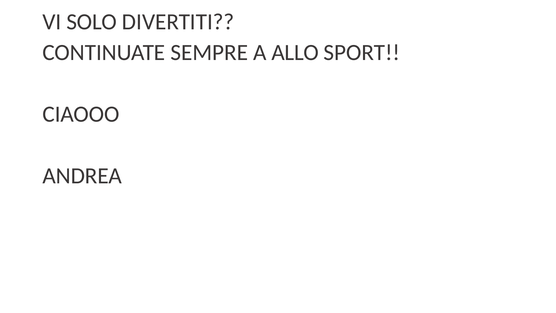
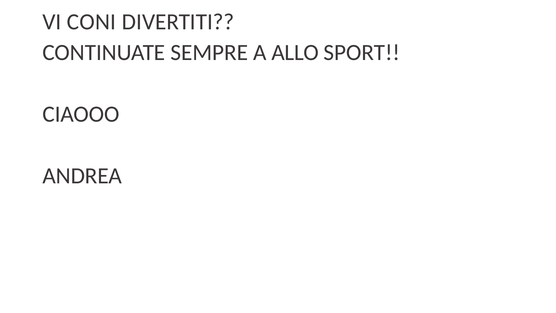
SOLO: SOLO -> CONI (92, 22)
